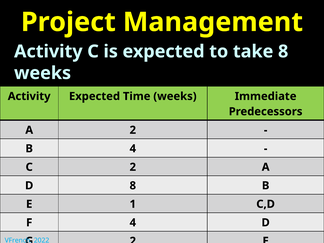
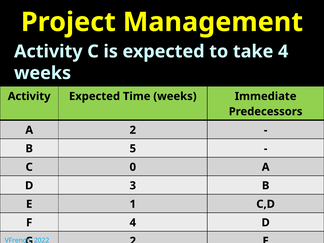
take 8: 8 -> 4 (283, 51)
B 4: 4 -> 5 (133, 149)
C 2: 2 -> 0 (133, 167)
D 8: 8 -> 3 (133, 186)
